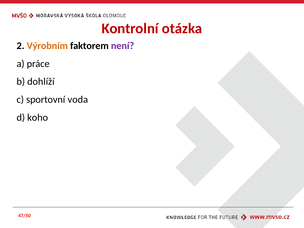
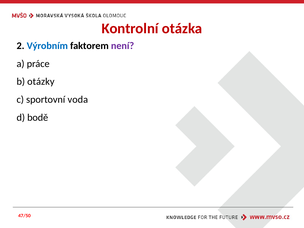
Výrobním colour: orange -> blue (47, 46)
dohlíží: dohlíží -> otázky (41, 82)
koho: koho -> bodě (38, 117)
